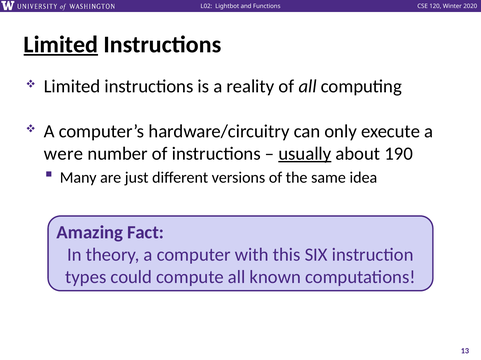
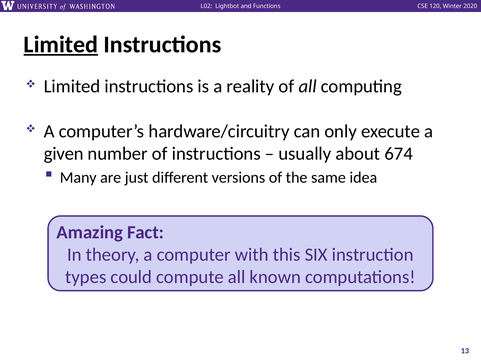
were: were -> given (64, 154)
usually underline: present -> none (305, 154)
190: 190 -> 674 (399, 154)
